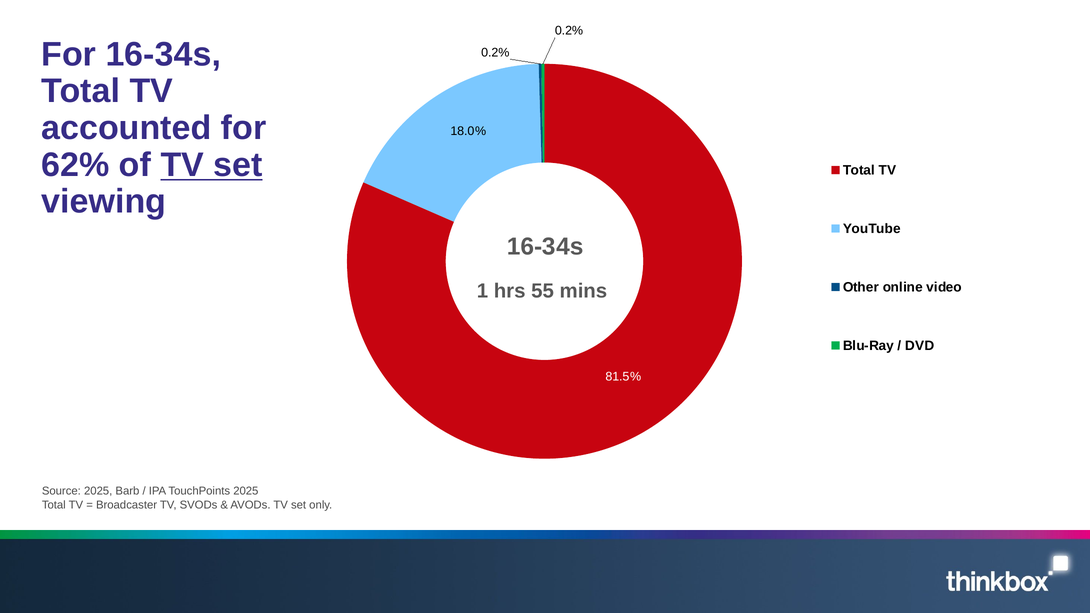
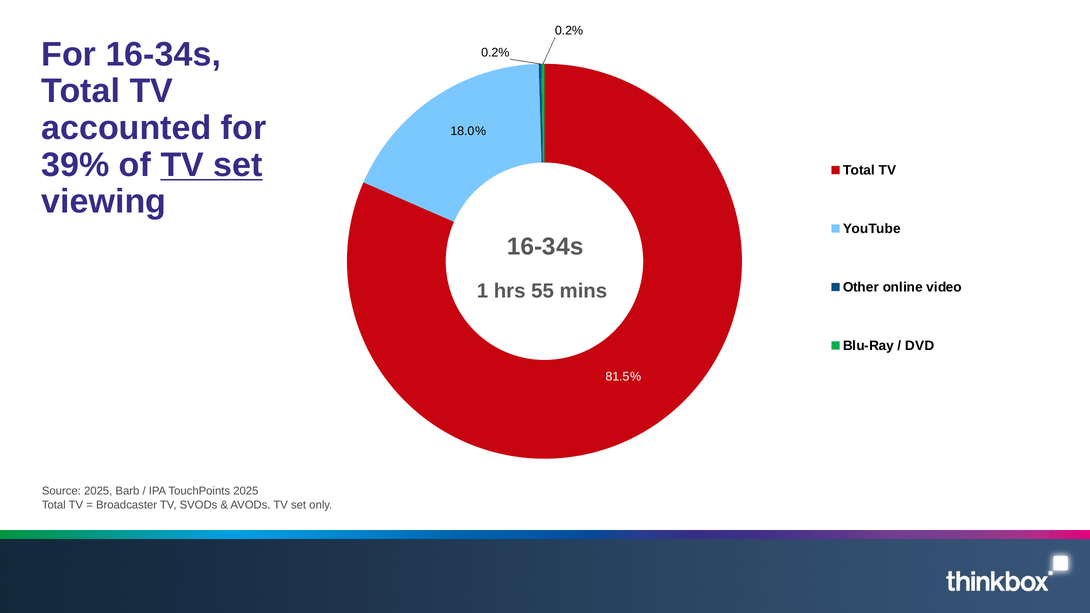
62%: 62% -> 39% (75, 165)
